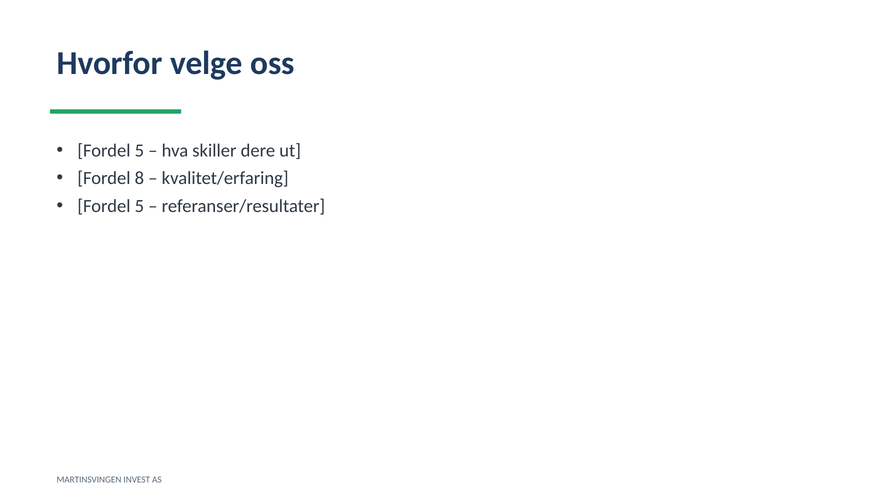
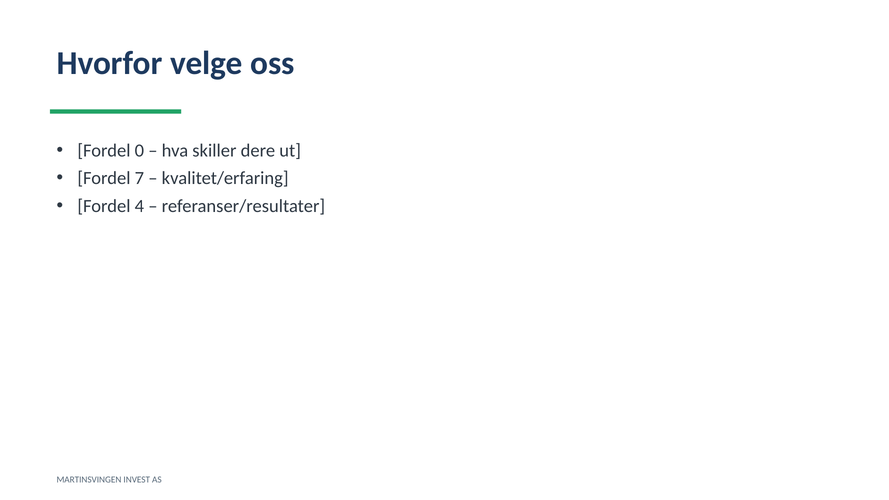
5: 5 -> 0 (139, 151)
8: 8 -> 7 (139, 178)
5: 5 -> 4 (139, 206)
